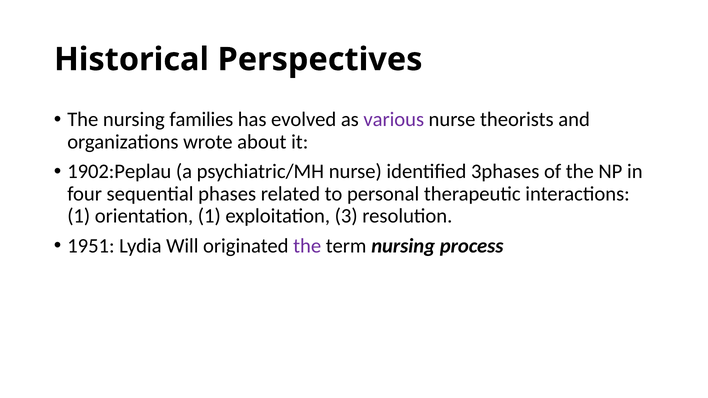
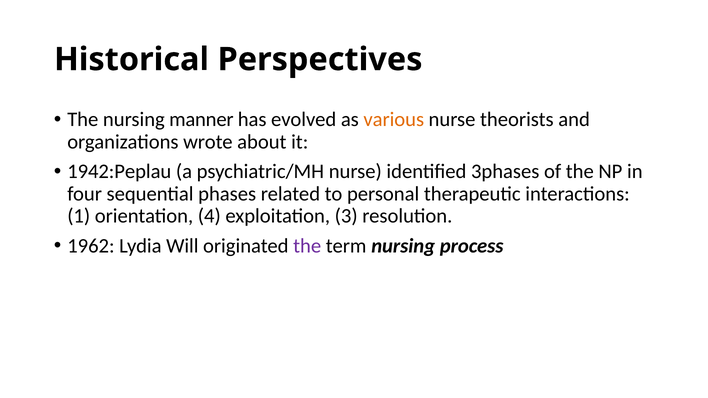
families: families -> manner (201, 120)
various colour: purple -> orange (394, 120)
1902:Peplau: 1902:Peplau -> 1942:Peplau (119, 172)
orientation 1: 1 -> 4 (209, 216)
1951: 1951 -> 1962 (91, 246)
